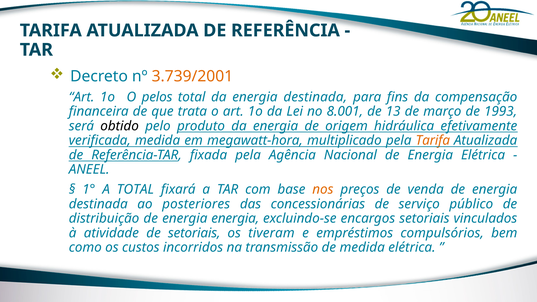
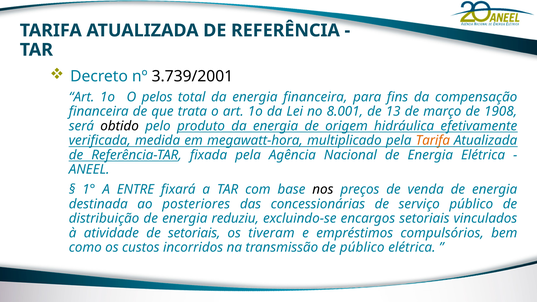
3.739/2001 colour: orange -> black (192, 76)
da energia destinada: destinada -> financeira (315, 97)
1993: 1993 -> 1908 (501, 112)
A TOTAL: TOTAL -> ENTRE (135, 190)
nos colour: orange -> black (323, 190)
energia energia: energia -> reduziu (235, 219)
de medida: medida -> público (362, 248)
